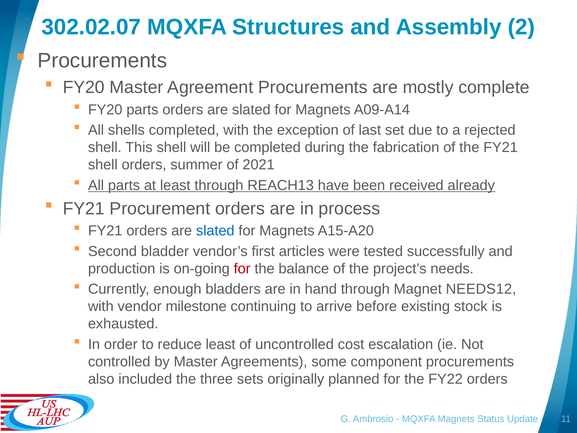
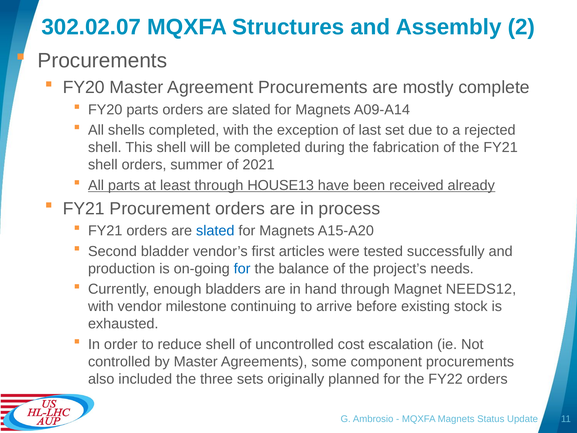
REACH13: REACH13 -> HOUSE13 (281, 185)
for colour: red -> blue (242, 269)
reduce least: least -> shell (220, 344)
